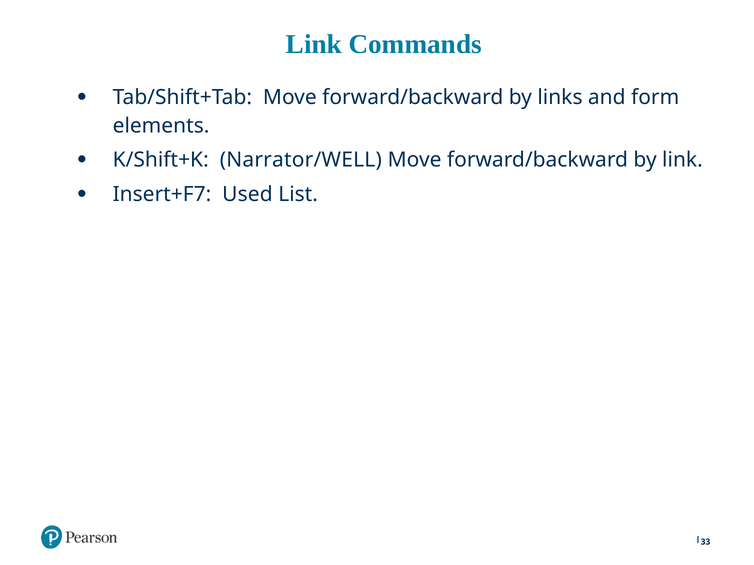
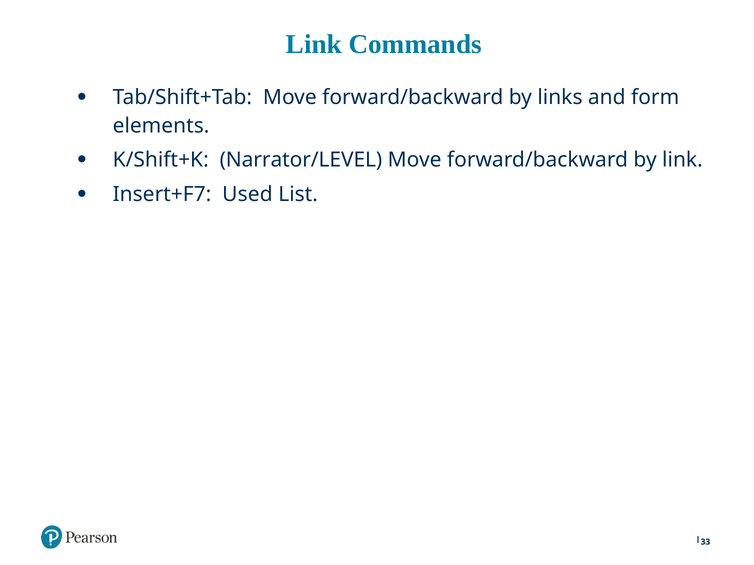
Narrator/WELL: Narrator/WELL -> Narrator/LEVEL (301, 160)
